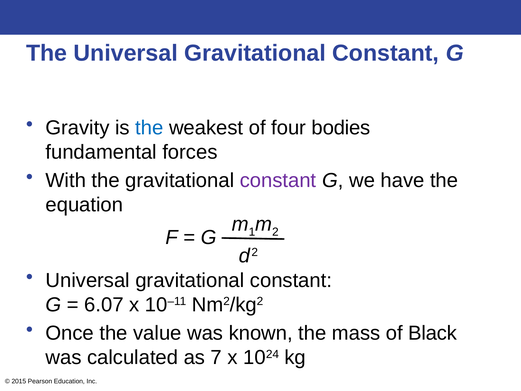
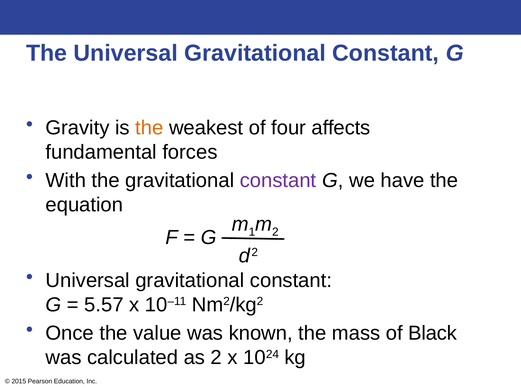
the colour: blue -> orange (149, 128)
bodies: bodies -> affects (341, 128)
6.07: 6.07 -> 5.57 (104, 304)
as 7: 7 -> 2 (216, 357)
